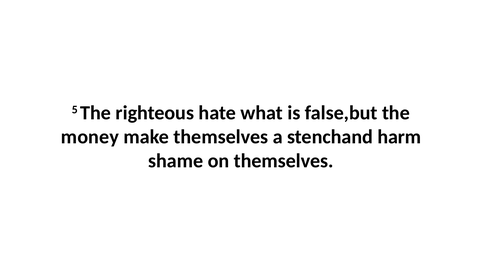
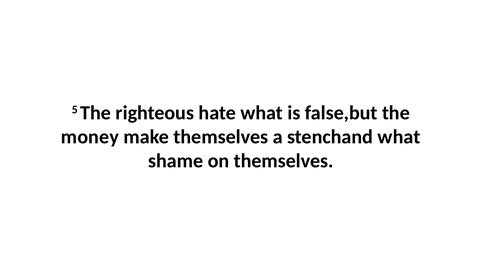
stenchand harm: harm -> what (399, 137)
